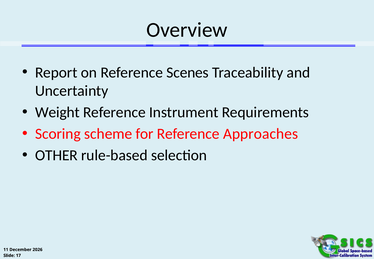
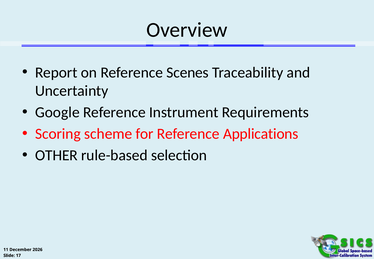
Weight: Weight -> Google (57, 112)
Approaches: Approaches -> Applications (261, 134)
